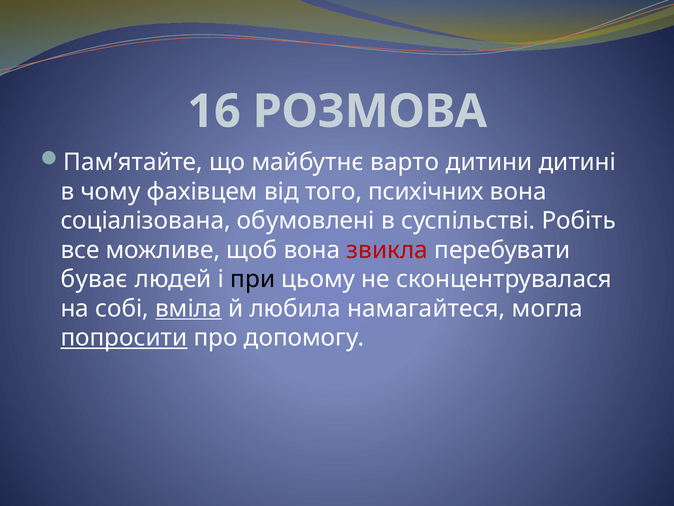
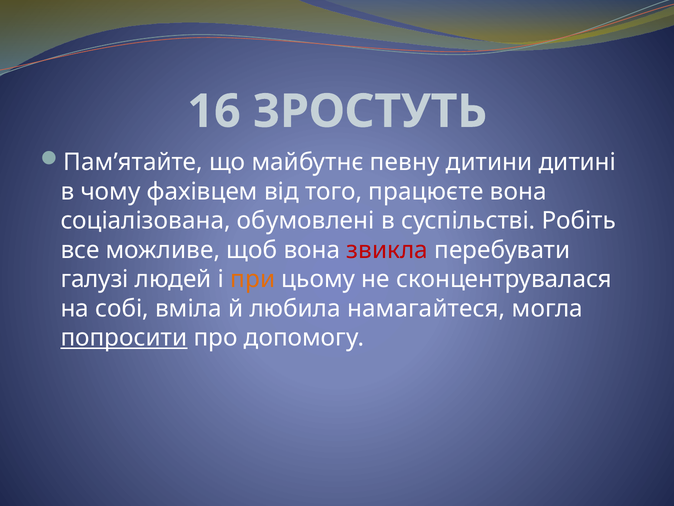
РОЗМОВА: РОЗМОВА -> ЗРОСТУТЬ (370, 111)
варто: варто -> певну (405, 162)
психічних: психічних -> працюєте (426, 191)
буває: буває -> галузі (95, 279)
при colour: black -> orange (253, 279)
вміла underline: present -> none (189, 308)
